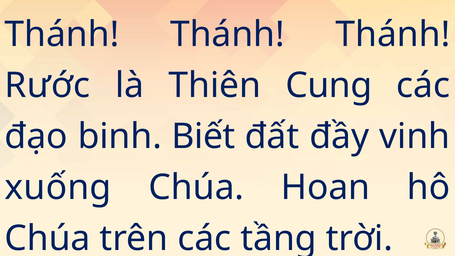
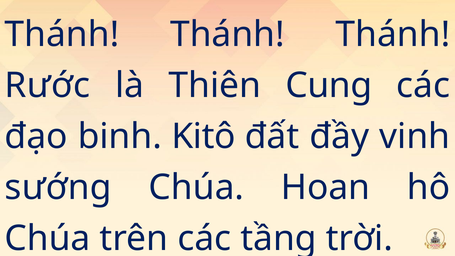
Biết: Biết -> Kitô (204, 136)
xuống: xuống -> sướng (58, 187)
